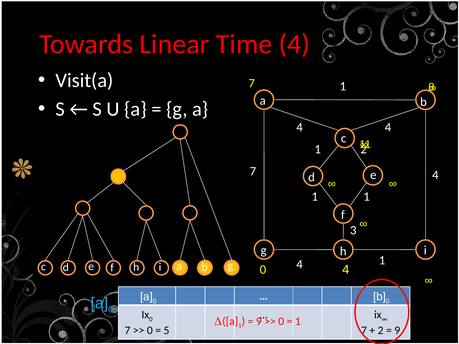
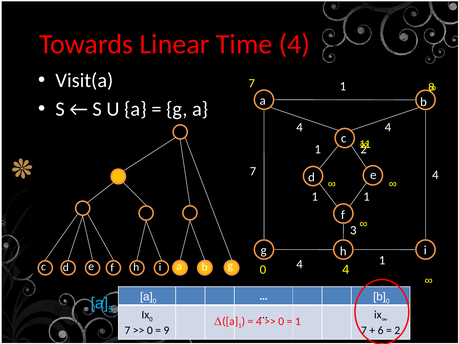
0: 0 -> 5 (111, 310)
9: 9 -> 4 (259, 322)
5: 5 -> 9 (166, 330)
2: 2 -> 6 (381, 330)
9: 9 -> 2 (397, 330)
